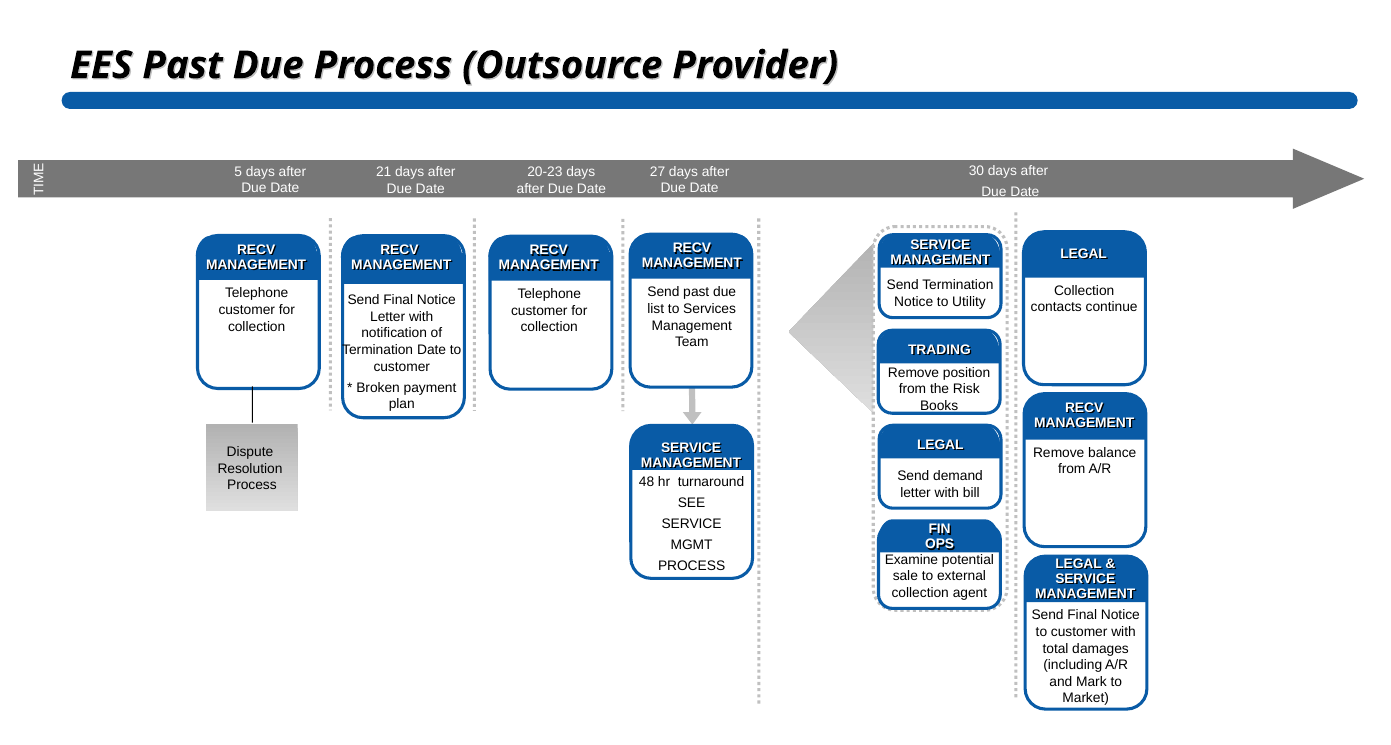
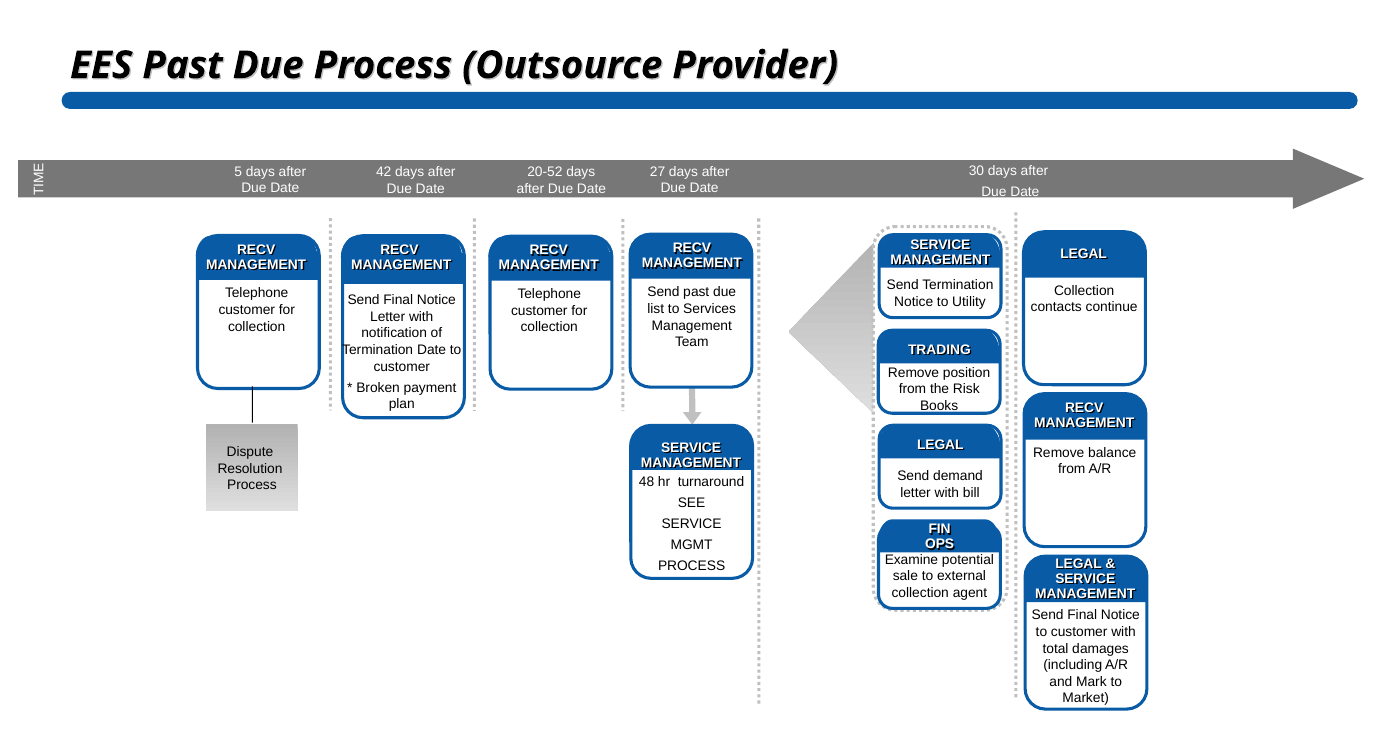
21: 21 -> 42 (384, 172)
20-23: 20-23 -> 20-52 (545, 172)
